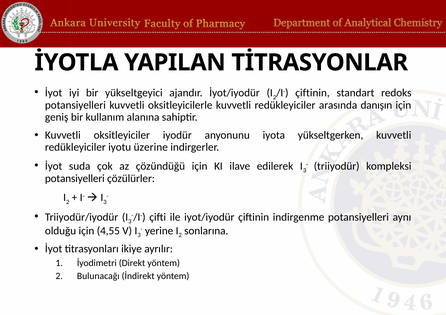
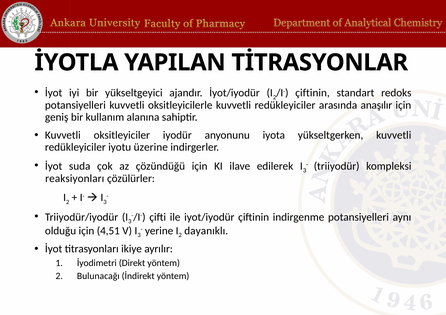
danışın: danışın -> anaşılır (376, 105)
potansiyelleri: potansiyelleri -> reaksiyonları (75, 179)
4,55: 4,55 -> 4,51 (108, 231)
sonlarına: sonlarına -> dayanıklı (206, 231)
